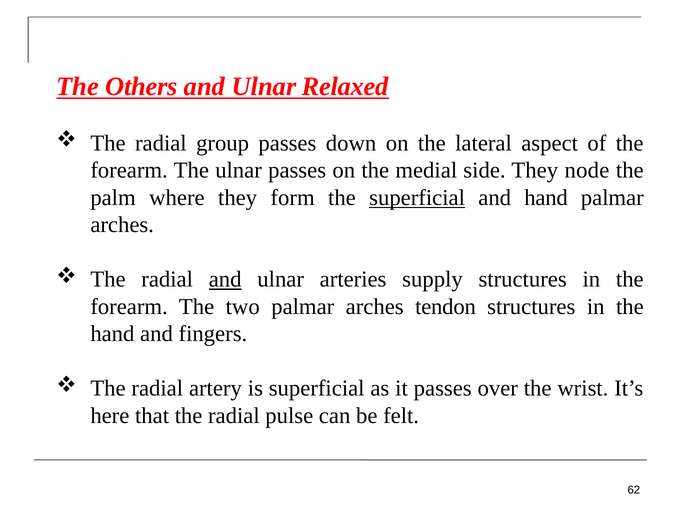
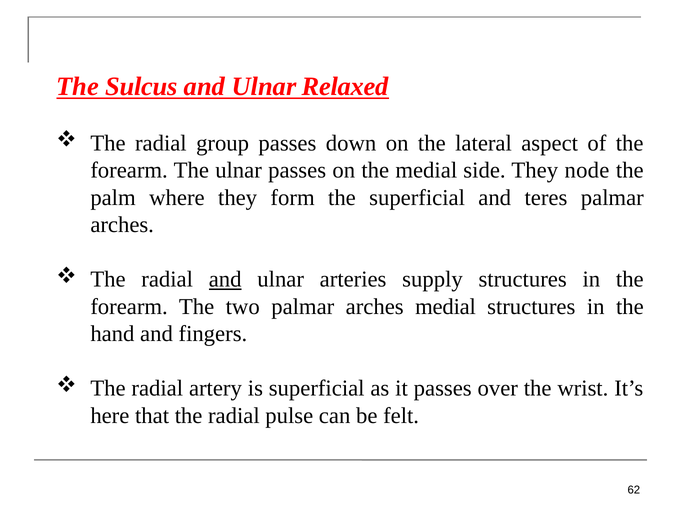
Others: Others -> Sulcus (142, 87)
superficial underline: present -> none (417, 198)
and hand: hand -> teres (546, 198)
arches tendon: tendon -> medial (446, 307)
